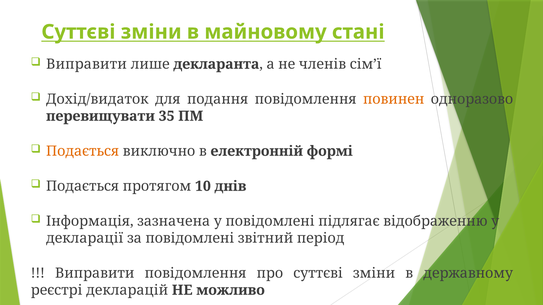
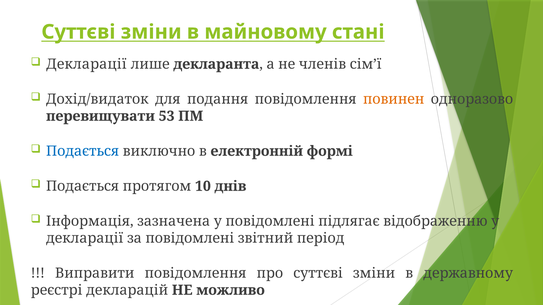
Виправити: Виправити -> Декларації (86, 64)
35: 35 -> 53 (167, 116)
Подається colour: orange -> blue (83, 151)
